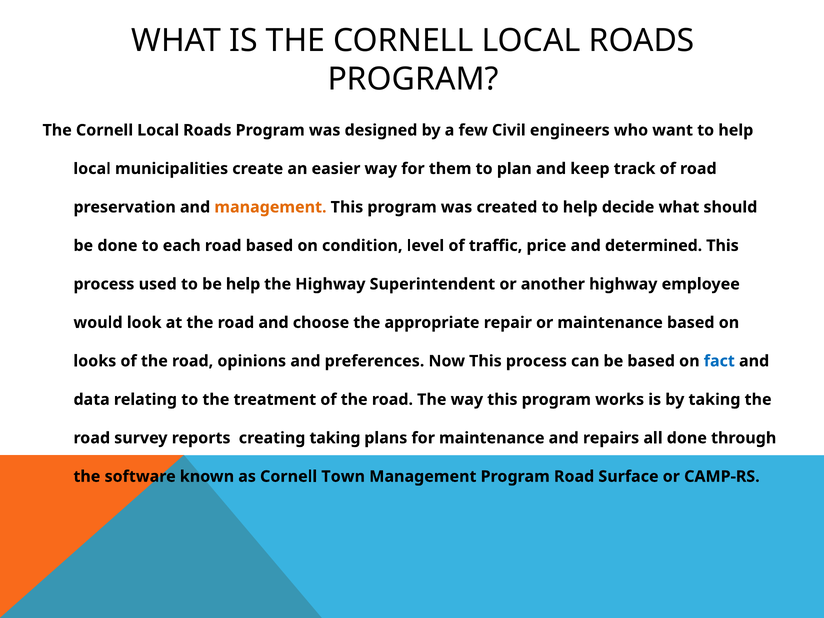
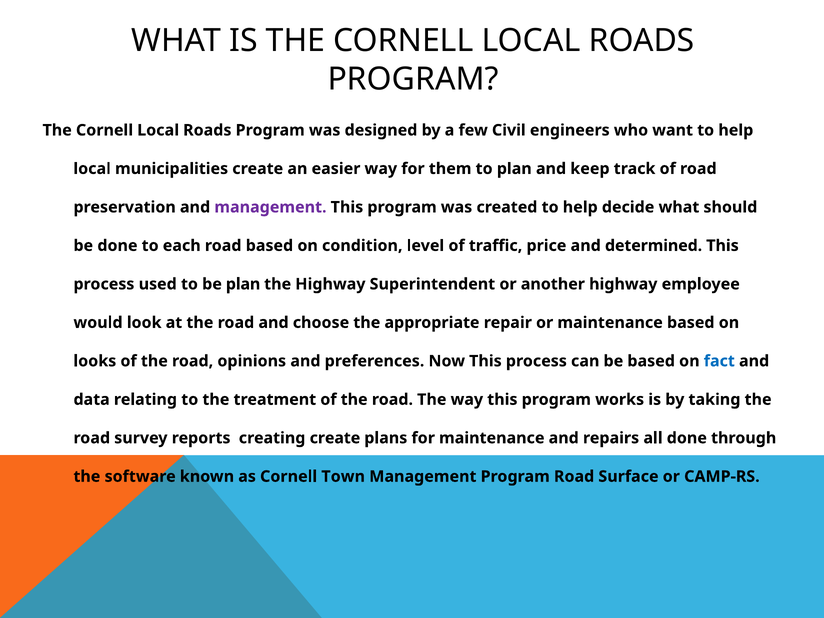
management colour: orange -> purple (270, 207)
be help: help -> plan (243, 284)
creating taking: taking -> create (335, 438)
